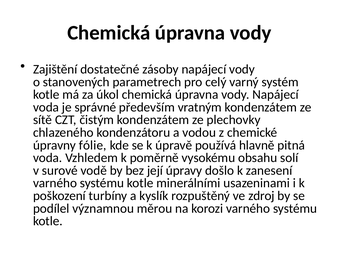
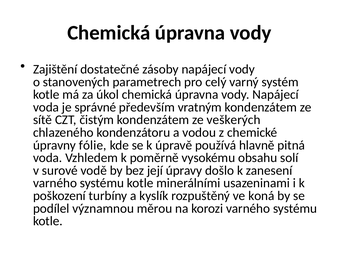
plechovky: plechovky -> veškerých (234, 120)
zdroj: zdroj -> koná (261, 196)
